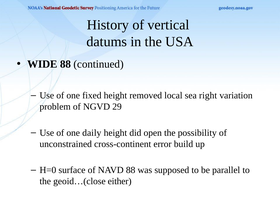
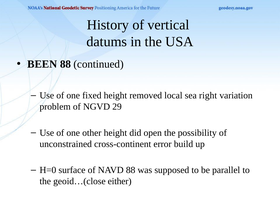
WIDE: WIDE -> BEEN (42, 64)
daily: daily -> other (92, 133)
